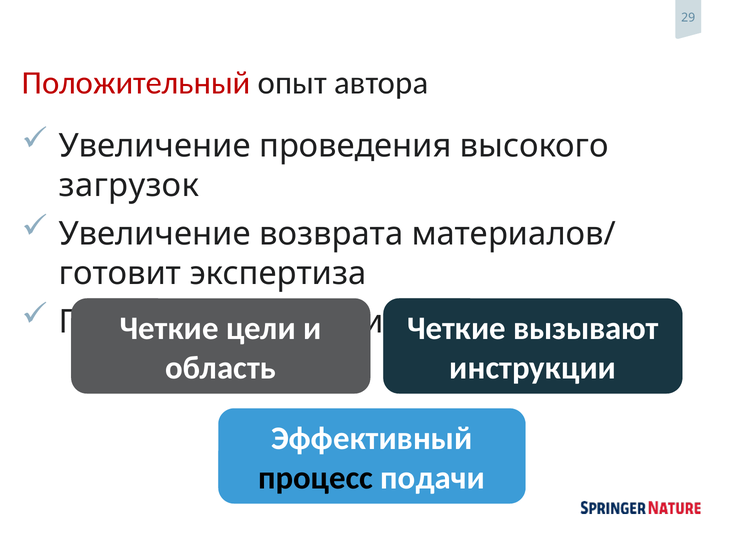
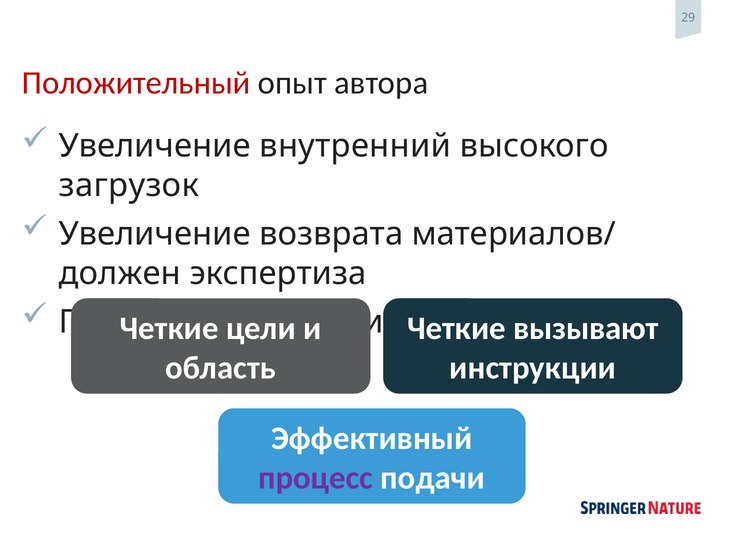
проведения: проведения -> внутренний (355, 146)
готовит: готовит -> должен (120, 274)
процесс colour: black -> purple (316, 478)
